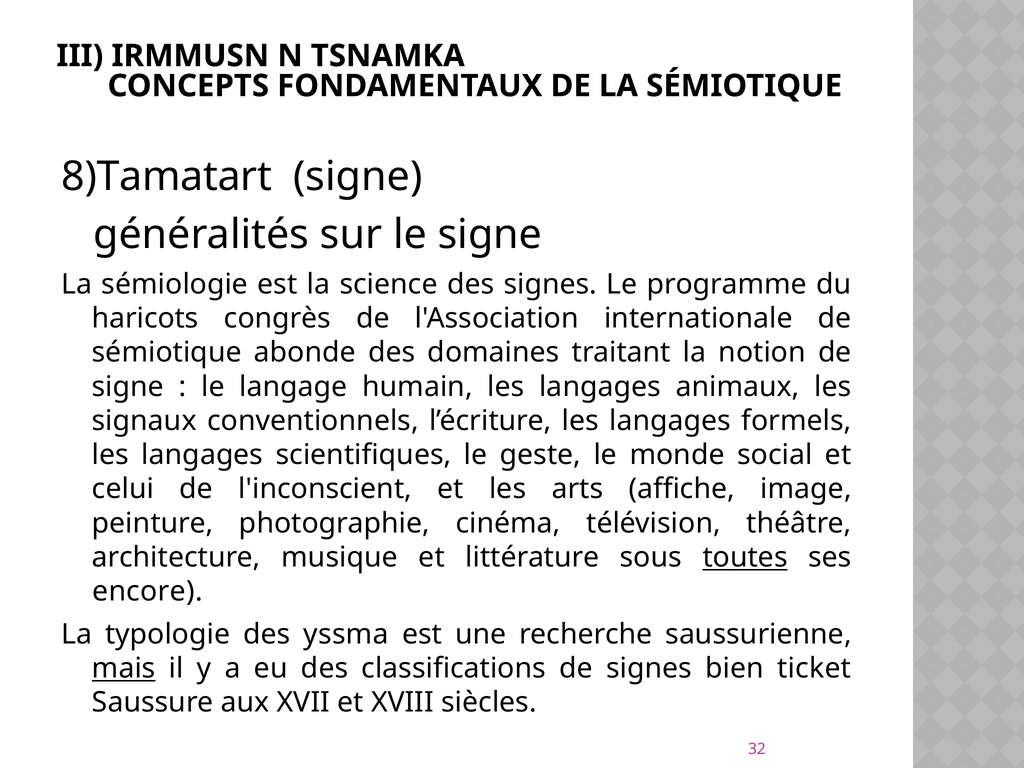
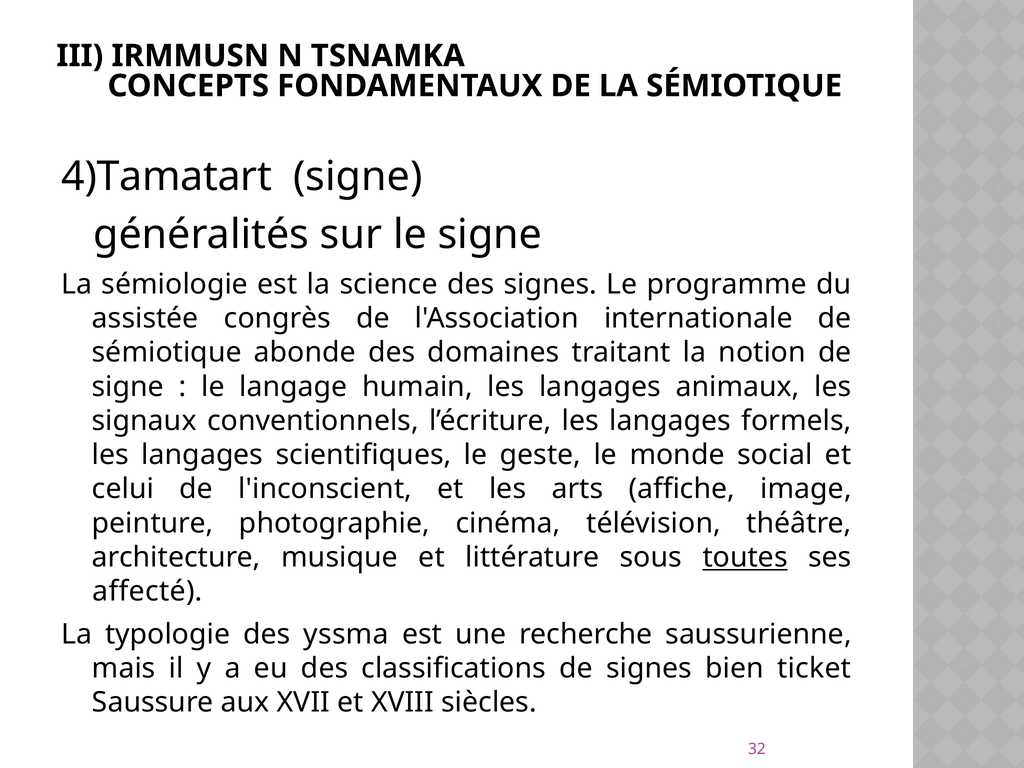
8)Tamatart: 8)Tamatart -> 4)Tamatart (167, 177)
haricots: haricots -> assistée (145, 318)
encore: encore -> affecté (147, 592)
mais underline: present -> none (124, 668)
